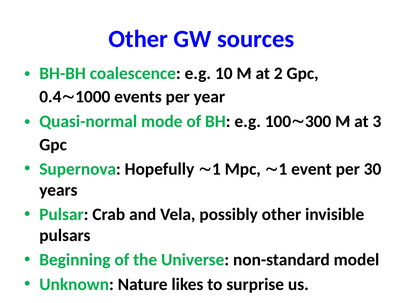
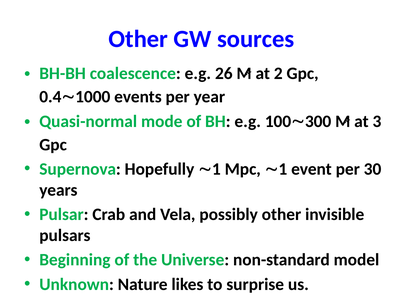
10: 10 -> 26 (224, 73)
